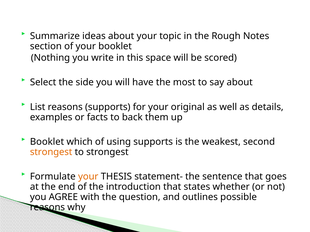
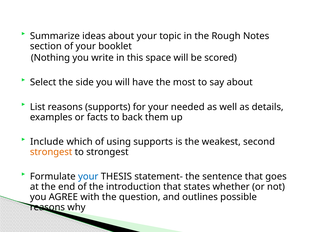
original: original -> needed (188, 107)
Booklet: Booklet -> Include (47, 142)
your colour: orange -> blue (88, 177)
